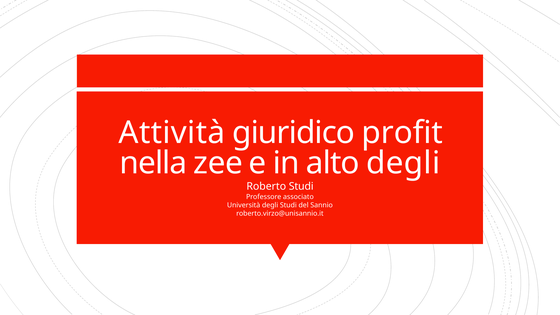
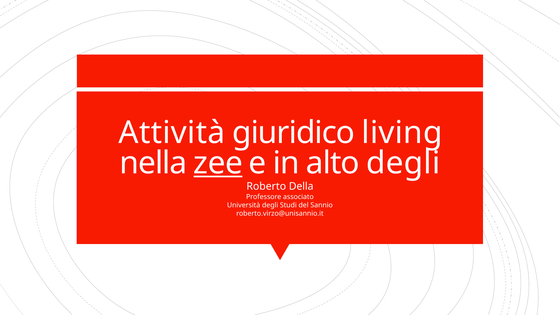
profit: profit -> living (402, 133)
zee underline: none -> present (218, 163)
Roberto Studi: Studi -> Della (301, 186)
